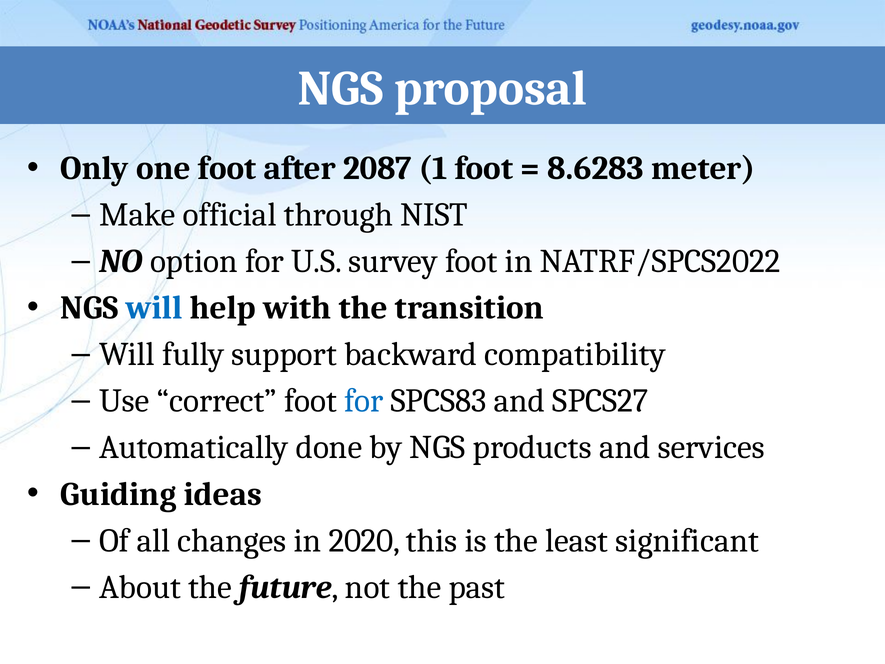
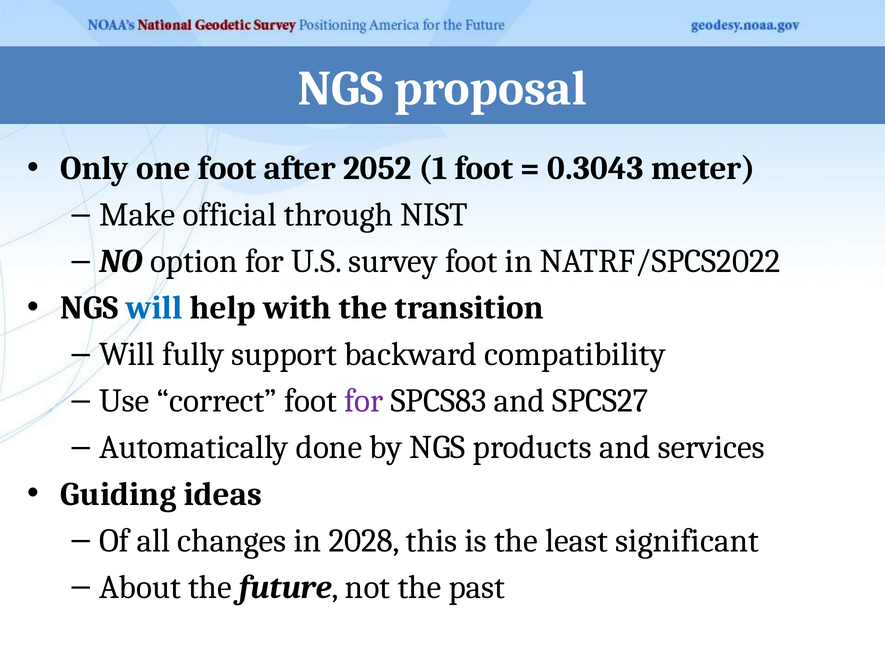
2087: 2087 -> 2052 (377, 168)
8.6283: 8.6283 -> 0.3043 (595, 168)
for colour: blue -> purple (364, 401)
2020: 2020 -> 2028 (364, 540)
